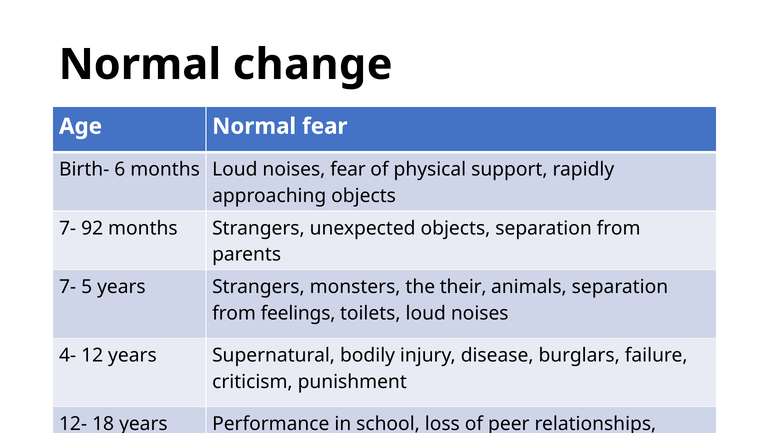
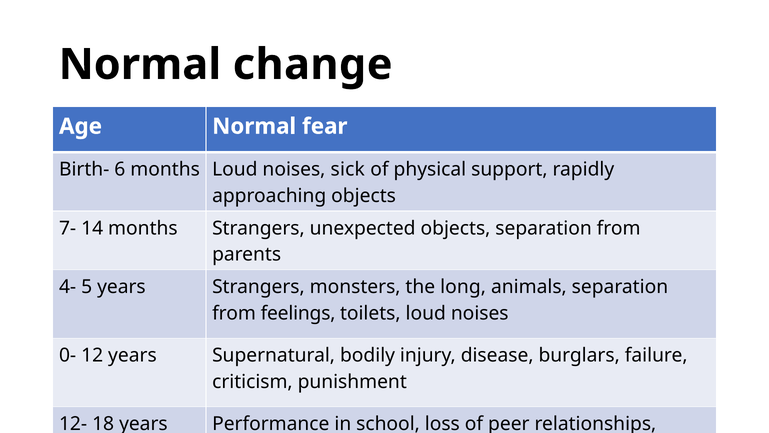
noises fear: fear -> sick (348, 169)
92: 92 -> 14 (92, 228)
7-: 7- -> 4- (68, 287)
their: their -> long (463, 287)
4-: 4- -> 0- (68, 355)
